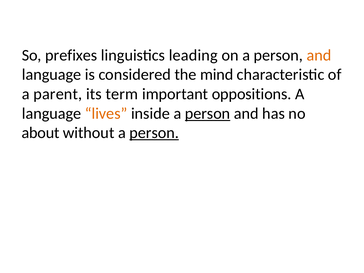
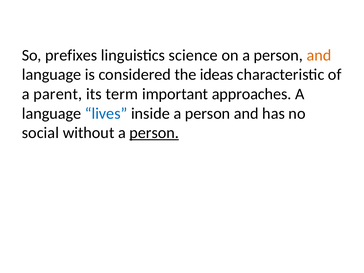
leading: leading -> science (193, 55)
mind: mind -> ideas (217, 75)
oppositions: oppositions -> approaches (252, 94)
lives colour: orange -> blue (106, 113)
person underline: present -> none (208, 113)
about: about -> social (40, 133)
